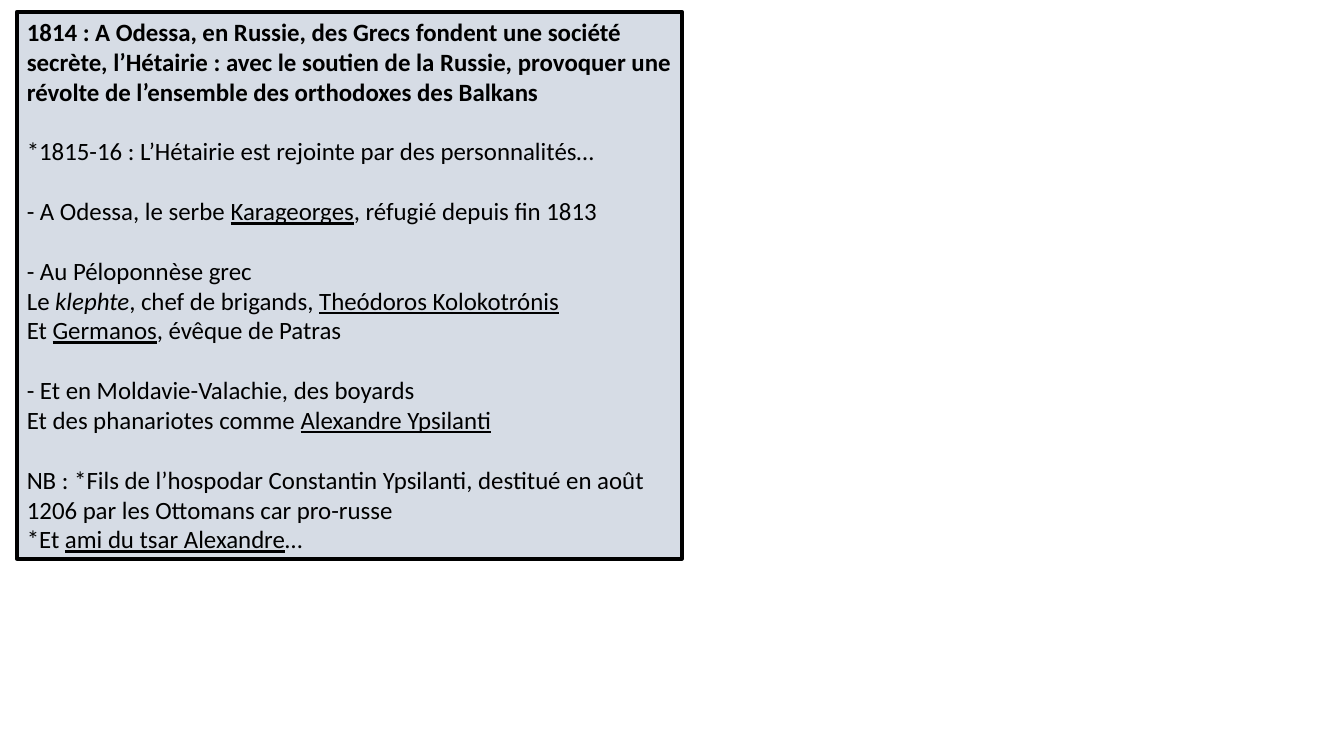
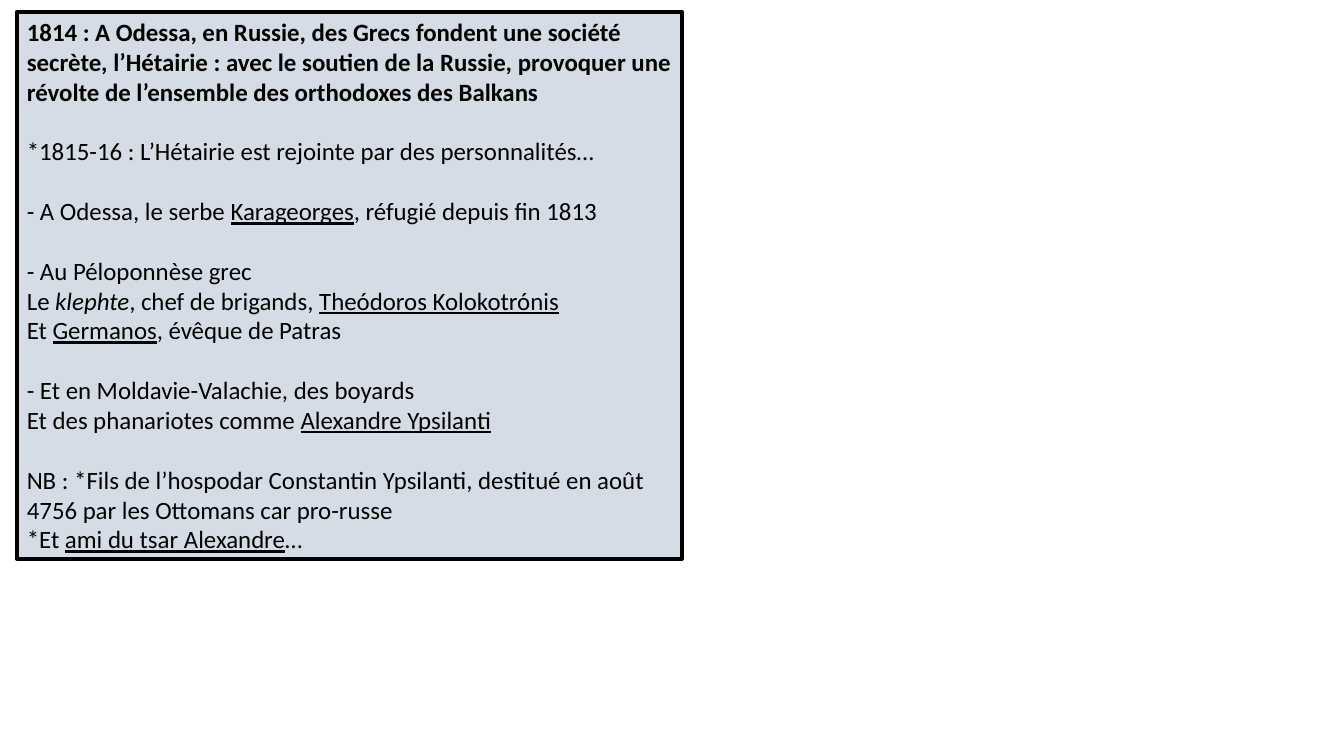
1206: 1206 -> 4756 (52, 511)
